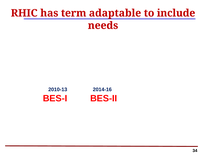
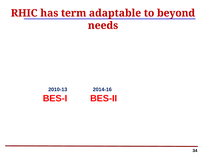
include: include -> beyond (176, 13)
